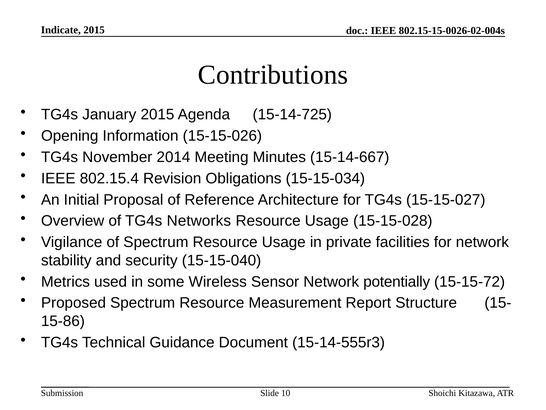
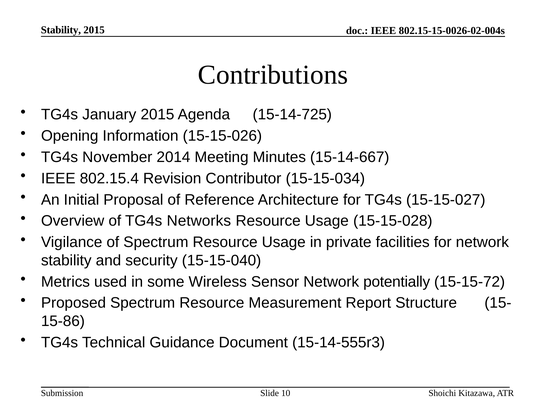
Indicate: Indicate -> Stability (61, 30)
Obligations: Obligations -> Contributor (243, 178)
